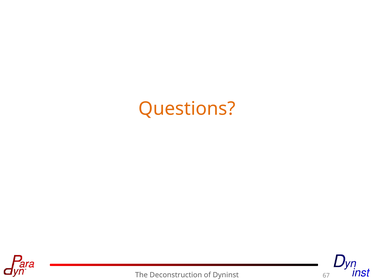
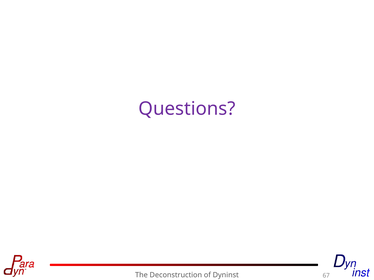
Questions colour: orange -> purple (187, 109)
